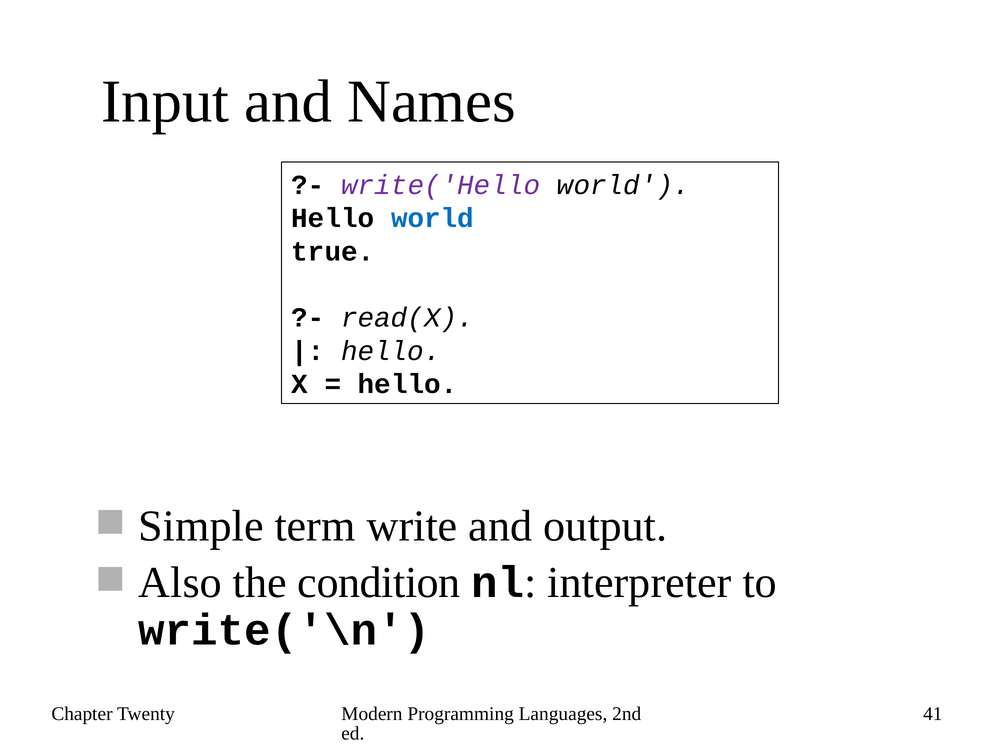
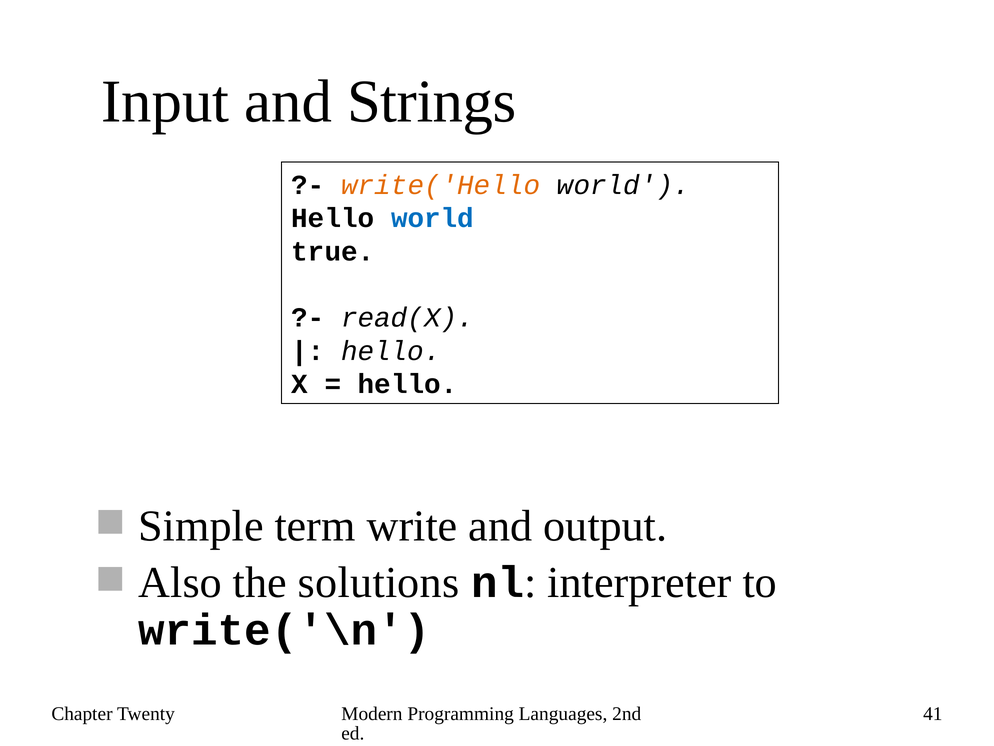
Names: Names -> Strings (432, 102)
write('Hello colour: purple -> orange (441, 185)
condition: condition -> solutions (379, 582)
